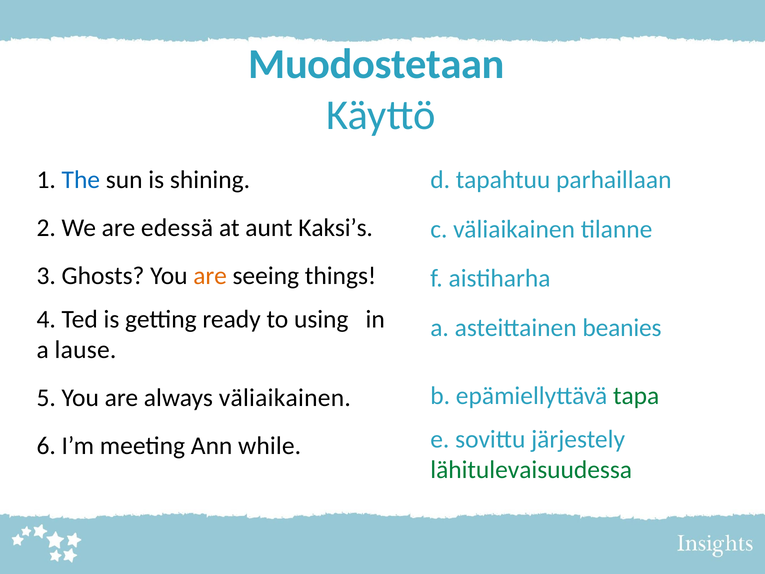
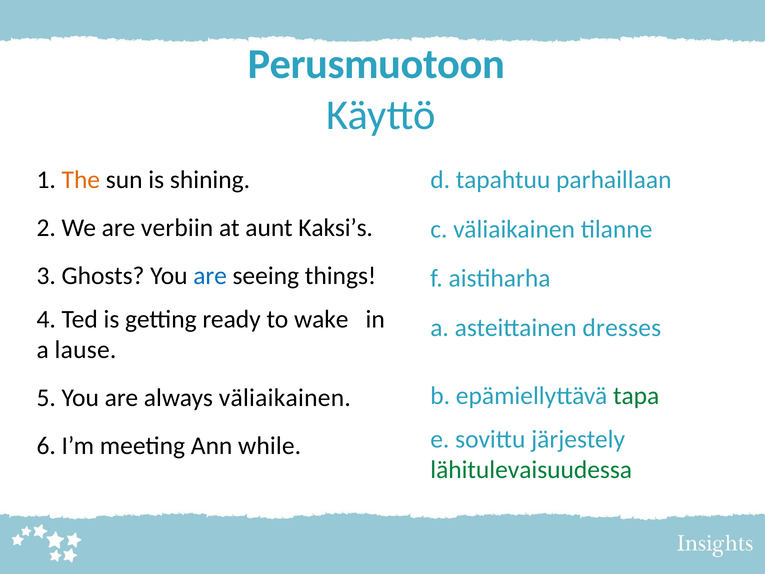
Muodostetaan: Muodostetaan -> Perusmuotoon (376, 64)
The colour: blue -> orange (81, 180)
edessä: edessä -> verbiin (177, 228)
are colour: orange -> blue (210, 276)
using: using -> wake (321, 319)
beanies: beanies -> dresses (622, 327)
